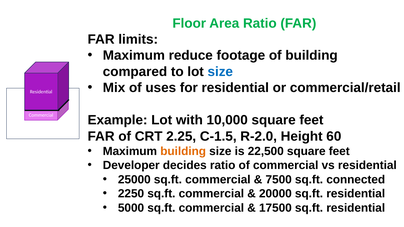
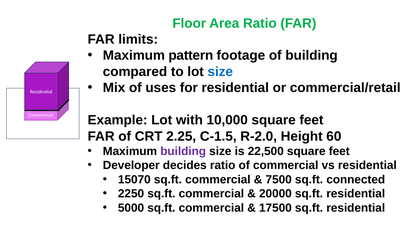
reduce: reduce -> pattern (191, 56)
building colour: orange -> purple (183, 151)
25000: 25000 -> 15070 (134, 180)
